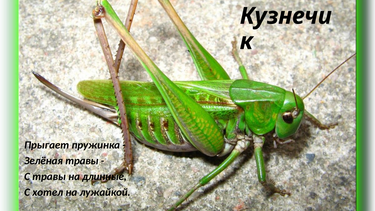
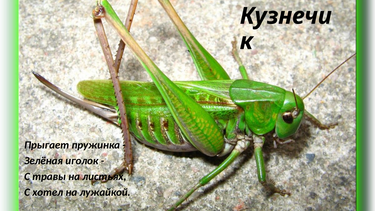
Зелёная травы: травы -> иголок (82, 161)
длинные: длинные -> листьях (104, 176)
